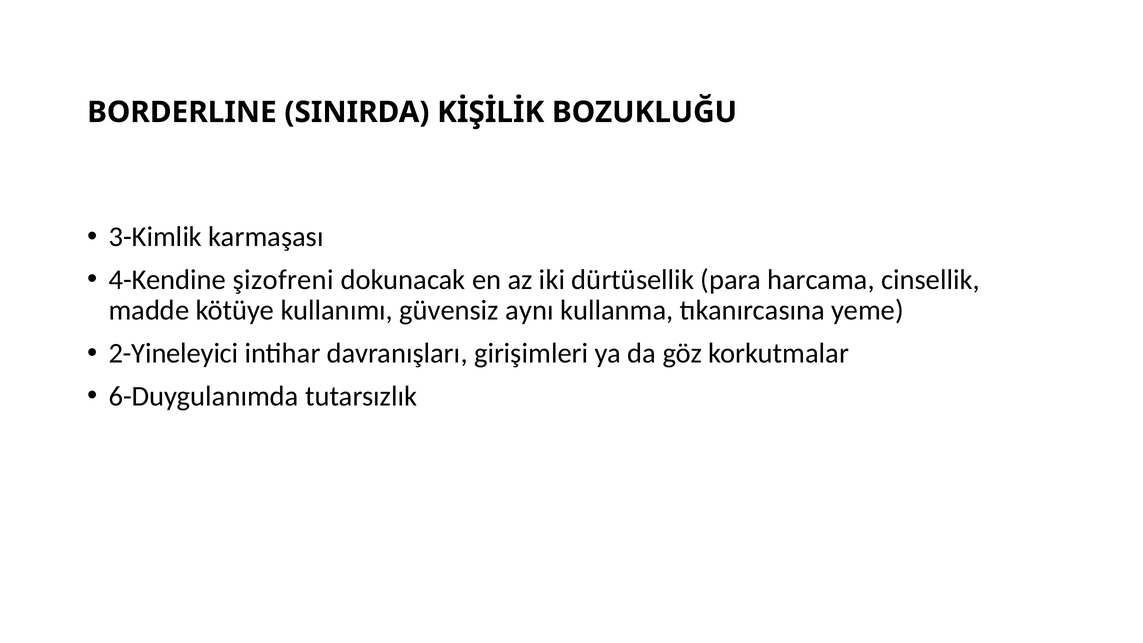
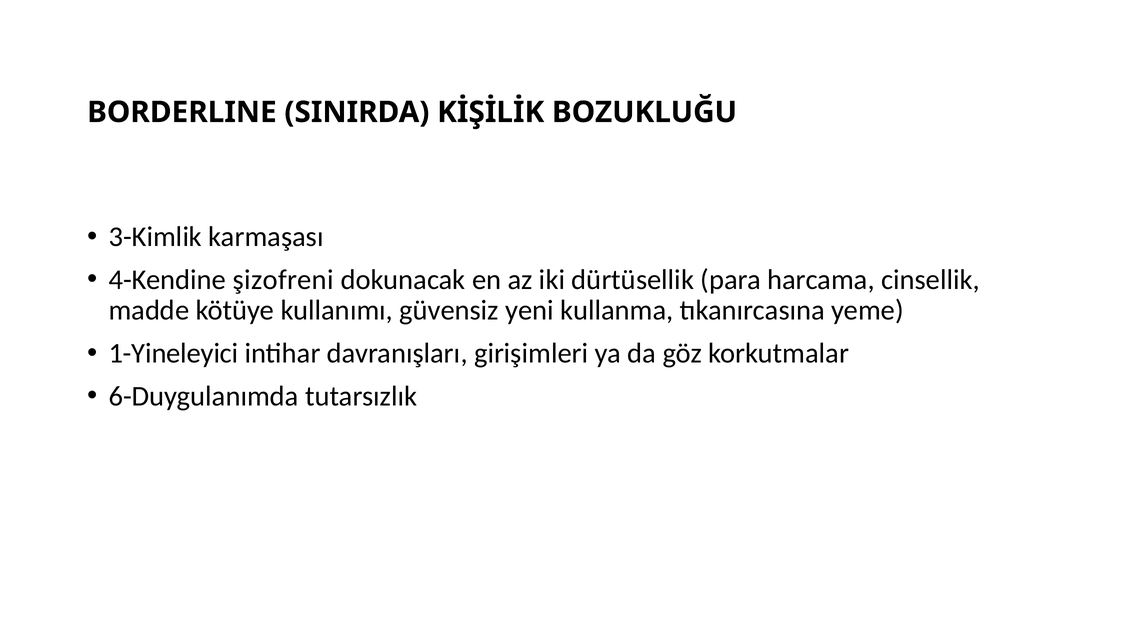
aynı: aynı -> yeni (530, 311)
2-Yineleyici: 2-Yineleyici -> 1-Yineleyici (173, 353)
